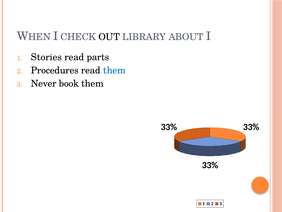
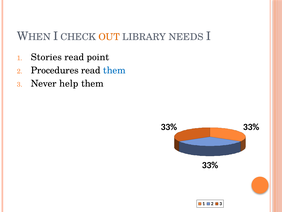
OUT colour: black -> orange (109, 37)
ABOUT: ABOUT -> NEEDS (186, 37)
parts: parts -> point (98, 57)
book: book -> help (69, 83)
